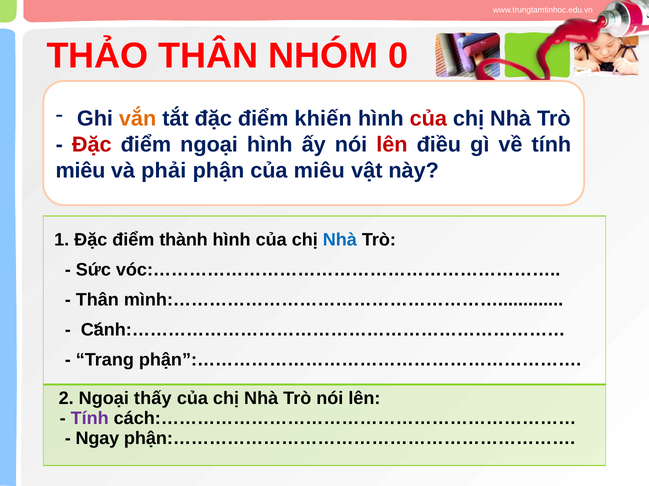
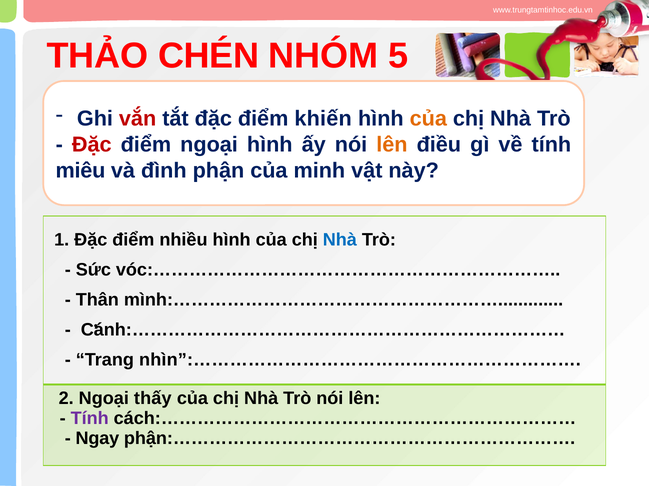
THẢO THÂN: THÂN -> CHÉN (209, 56)
0: 0 -> 5 (398, 56)
vắn colour: orange -> red (138, 119)
của colour: red -> orange (428, 119)
lên colour: red -> orange (392, 145)
phải: phải -> đình (164, 171)
của miêu: miêu -> minh (319, 171)
thành: thành -> nhiều (183, 240)
phận”:………………………………………………………: phận”:……………………………………………………… -> nhìn”:……………………………………………………… (360, 361)
